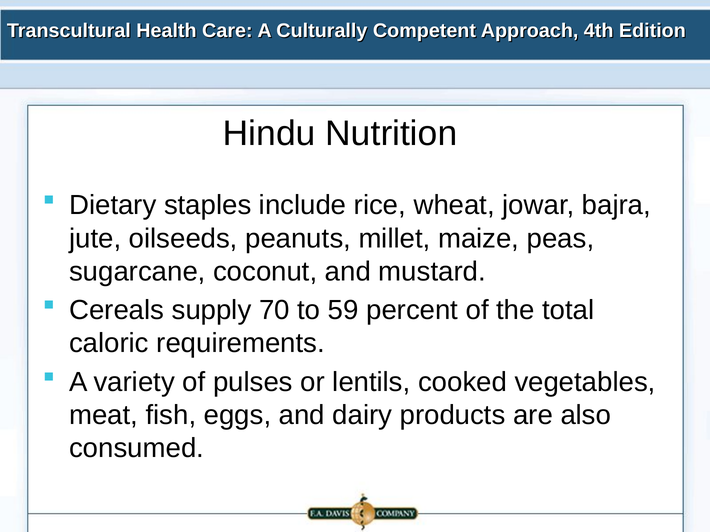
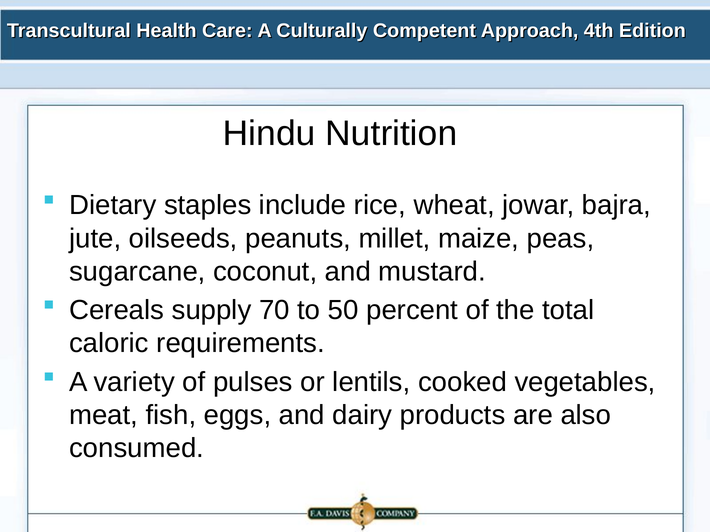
59: 59 -> 50 (343, 310)
